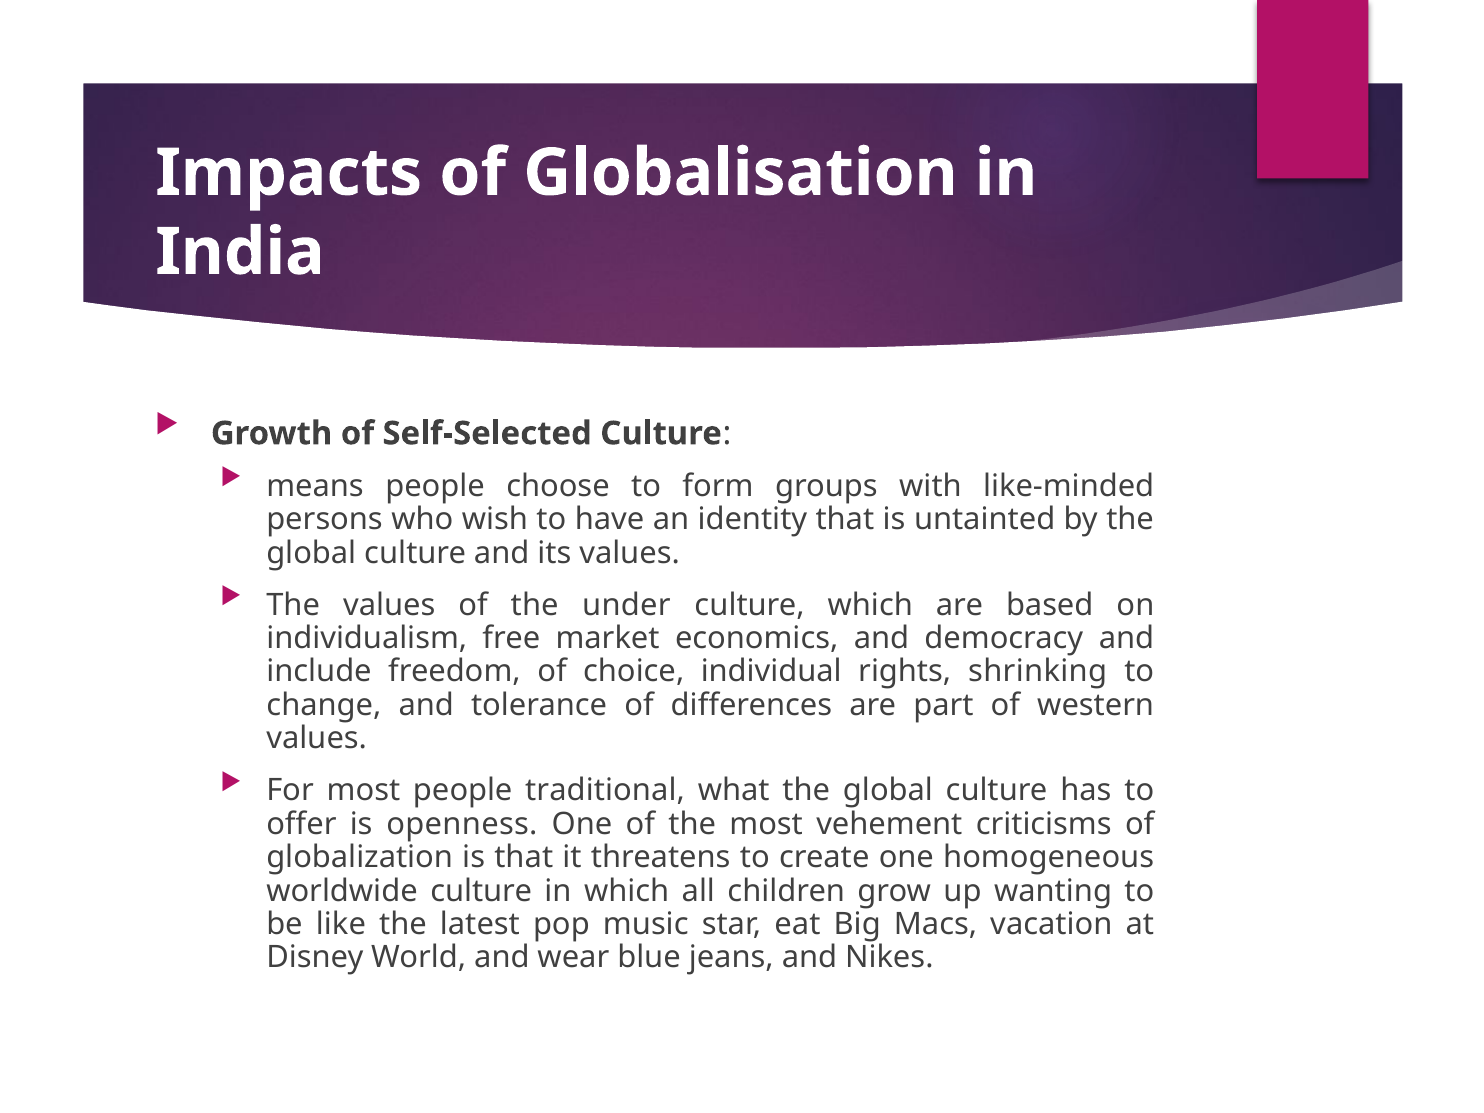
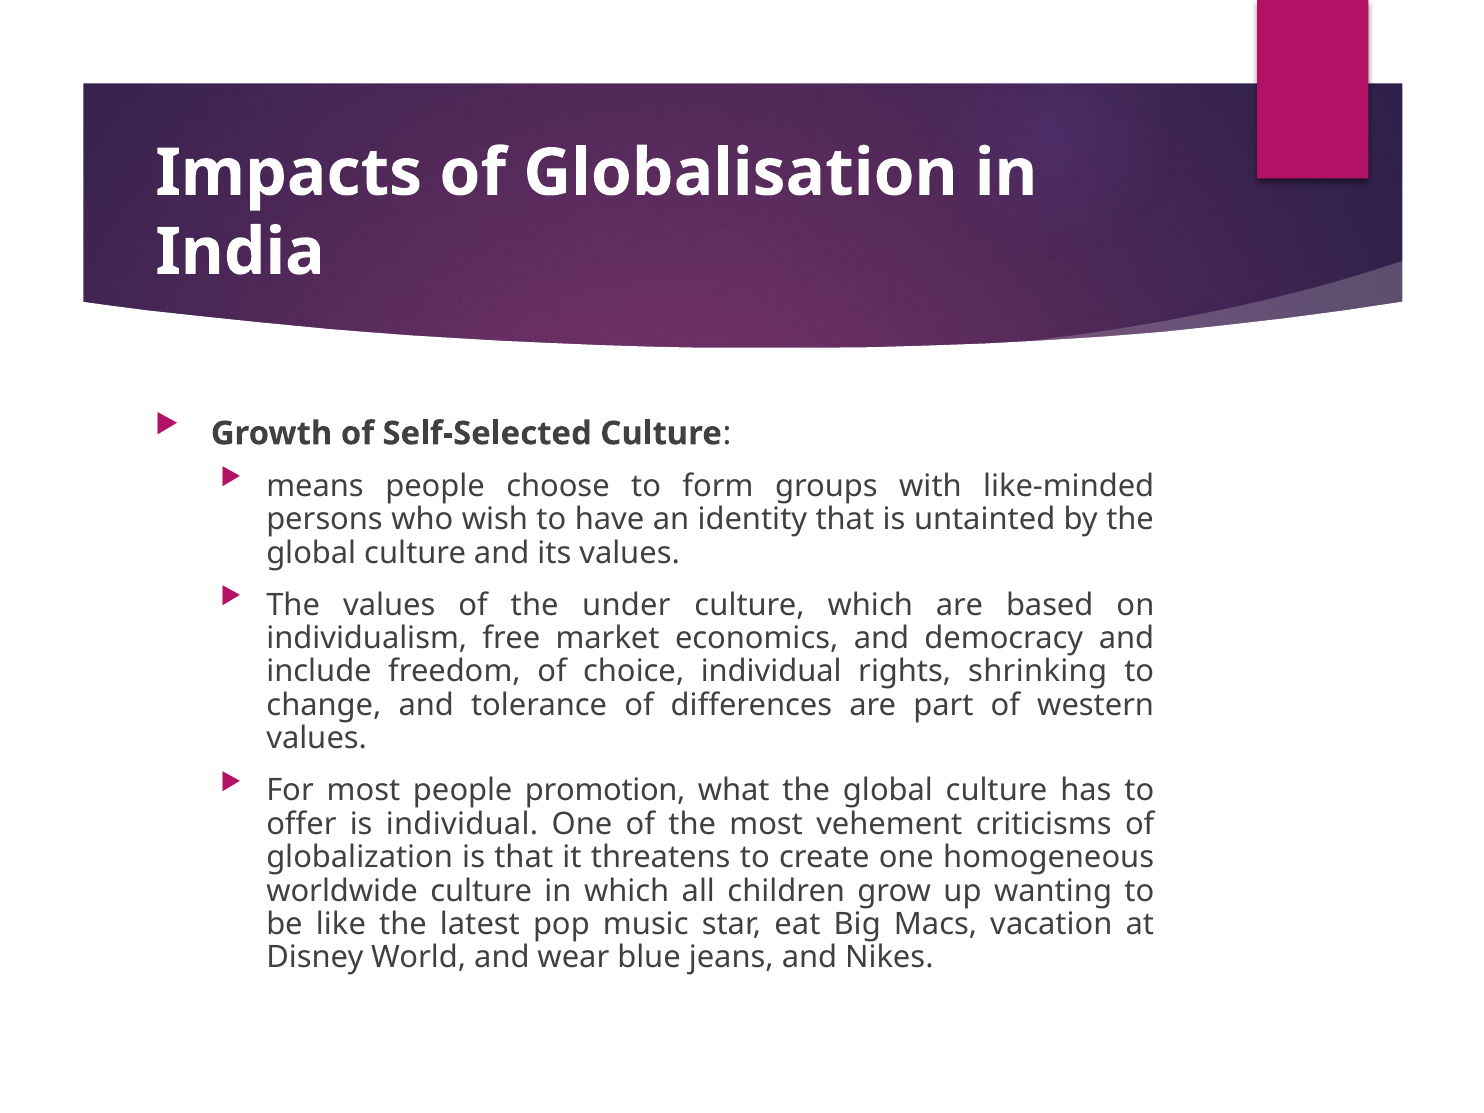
traditional: traditional -> promotion (605, 791)
is openness: openness -> individual (462, 824)
